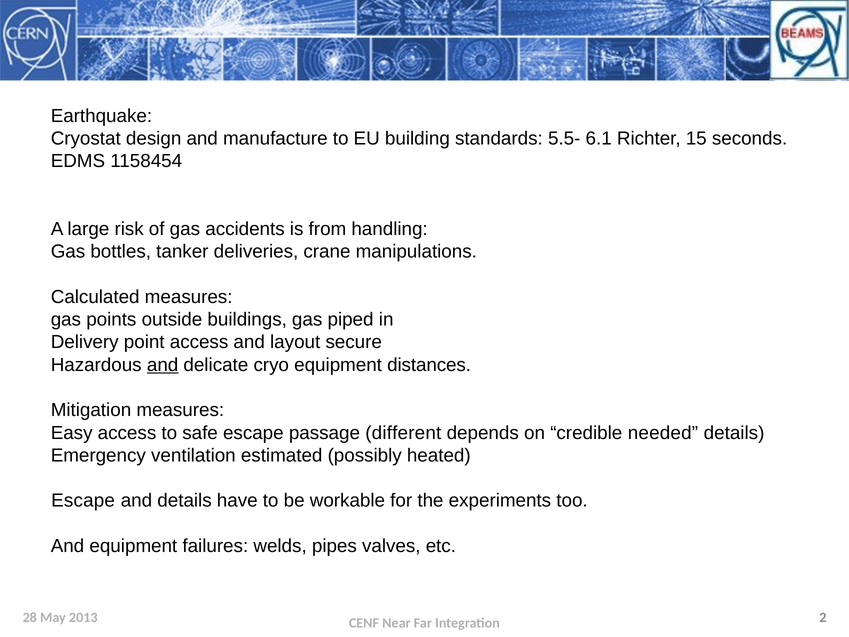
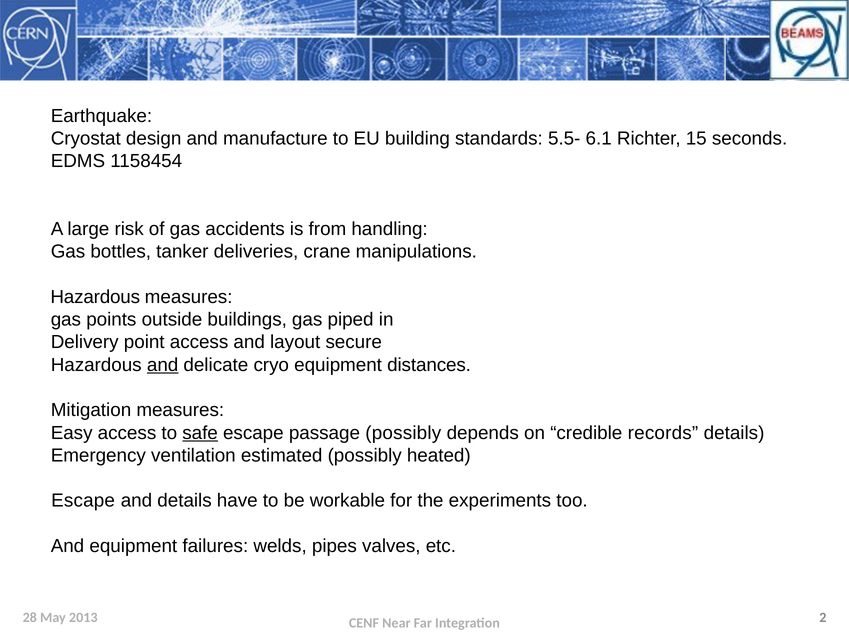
Calculated: Calculated -> Hazardous (95, 297)
safe underline: none -> present (200, 433)
passage different: different -> possibly (403, 433)
needed: needed -> records (663, 433)
